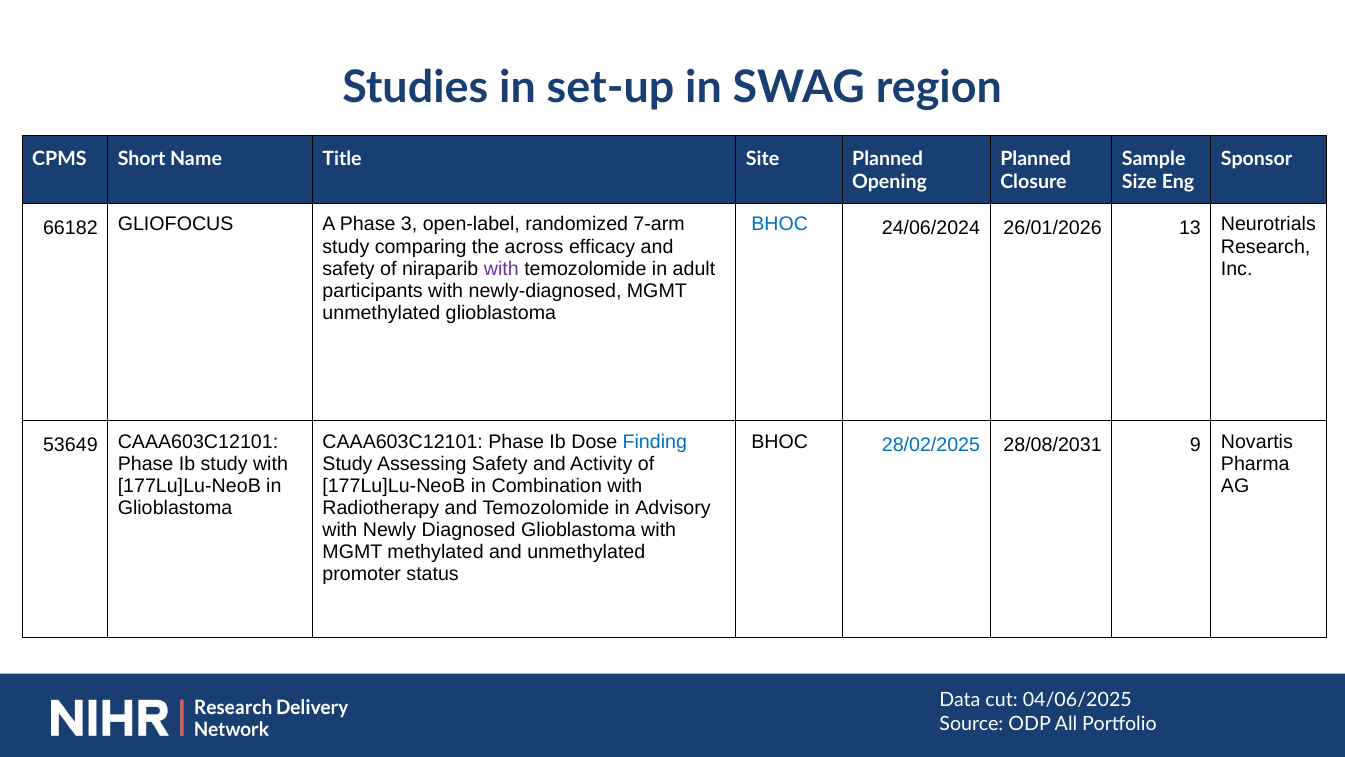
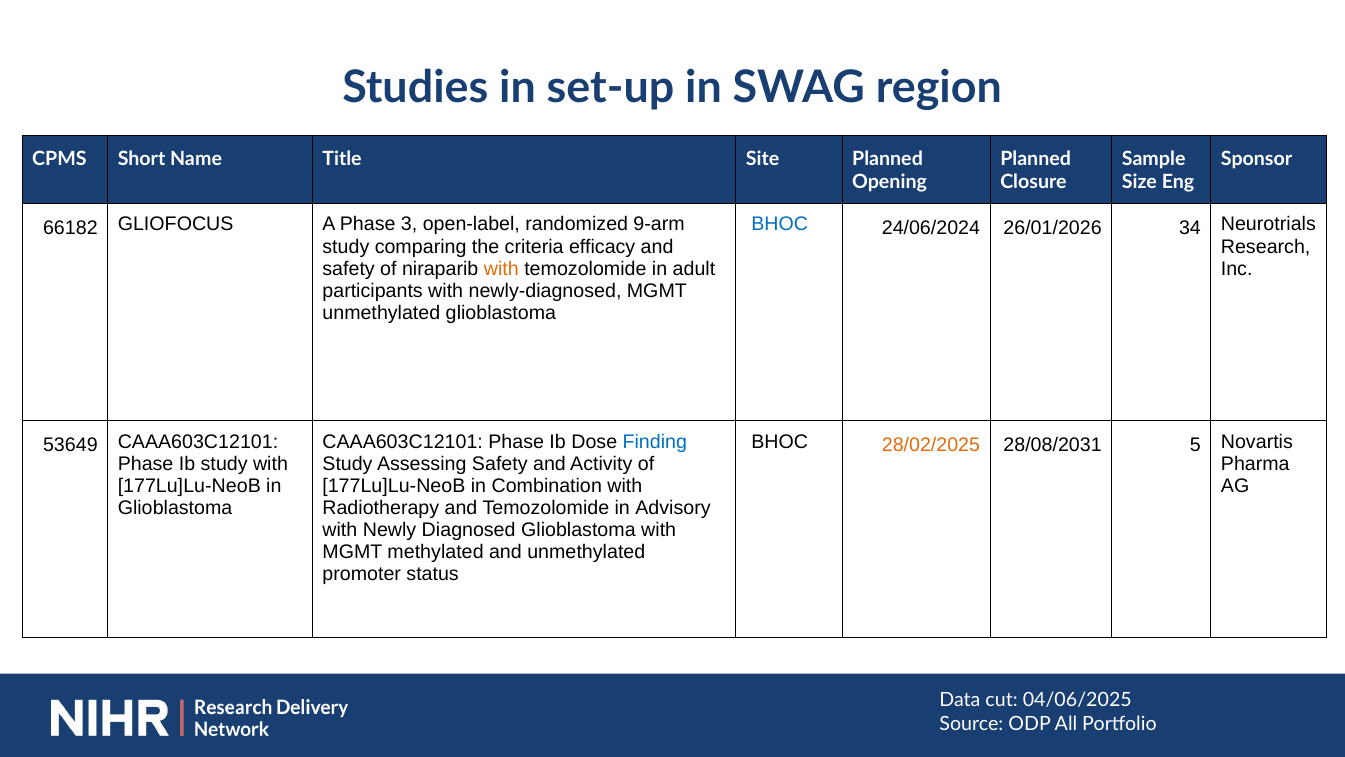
13: 13 -> 34 (1190, 228)
7-arm: 7-arm -> 9-arm (659, 224)
across: across -> criteria (534, 246)
with colour: purple -> orange (501, 268)
28/02/2025 colour: blue -> orange (931, 445)
9: 9 -> 5 (1195, 445)
